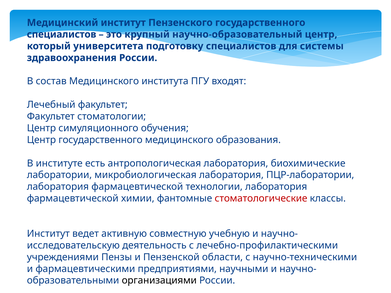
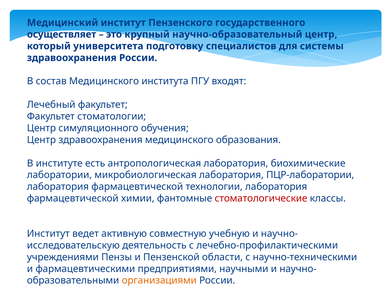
специалистов: специалистов -> осуществляет (62, 34)
Центр государственного: государственного -> здравоохранения (101, 140)
организациями colour: black -> orange (159, 281)
